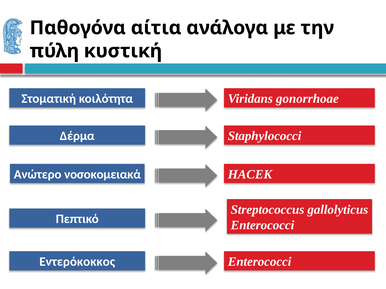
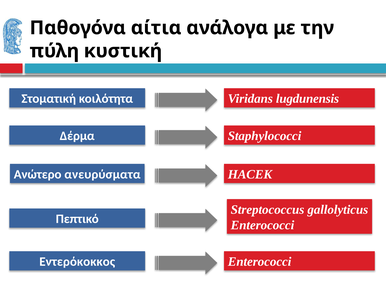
gonorrhoae: gonorrhoae -> lugdunensis (308, 99)
νοσοκομειακά: νοσοκομειακά -> ανευρύσματα (102, 175)
